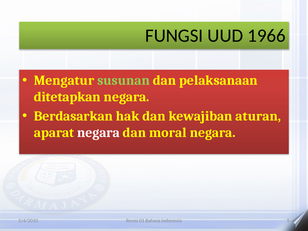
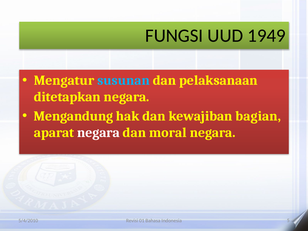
1966: 1966 -> 1949 (267, 36)
susunan colour: light green -> light blue (124, 80)
Berdasarkan: Berdasarkan -> Mengandung (73, 116)
aturan: aturan -> bagian (258, 116)
